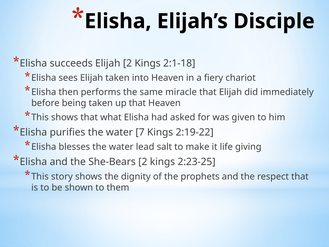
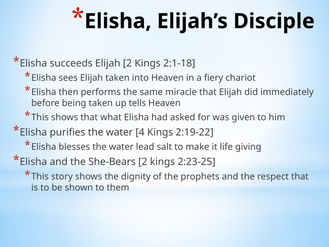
up that: that -> tells (137, 103)
7: 7 -> 4 (140, 132)
